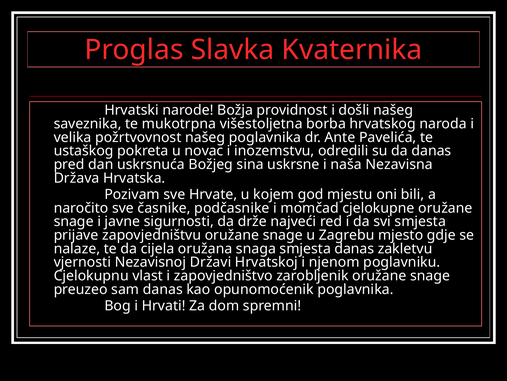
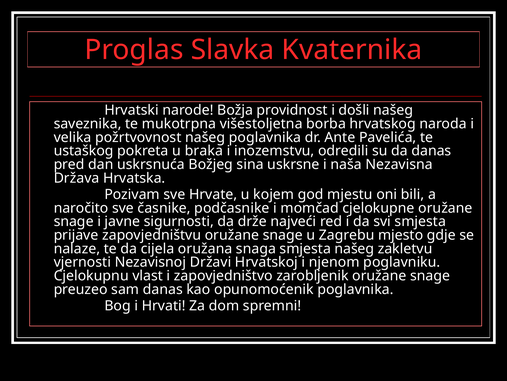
novac: novac -> braka (204, 151)
smjesta danas: danas -> našeg (354, 248)
